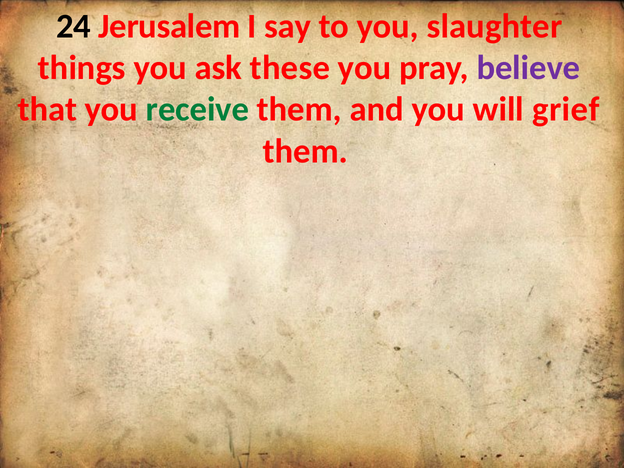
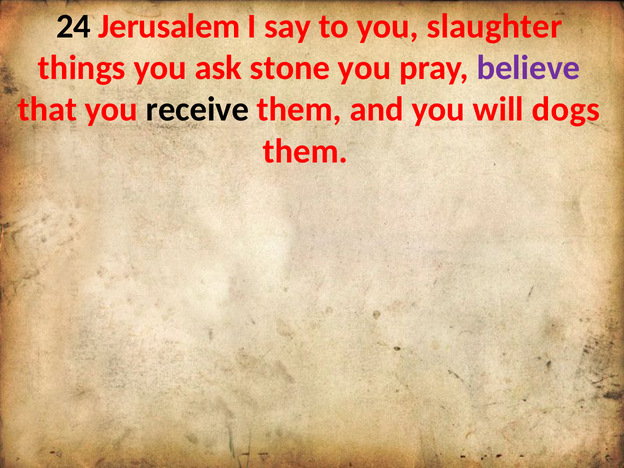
these: these -> stone (290, 68)
receive colour: green -> black (198, 109)
grief: grief -> dogs (566, 109)
